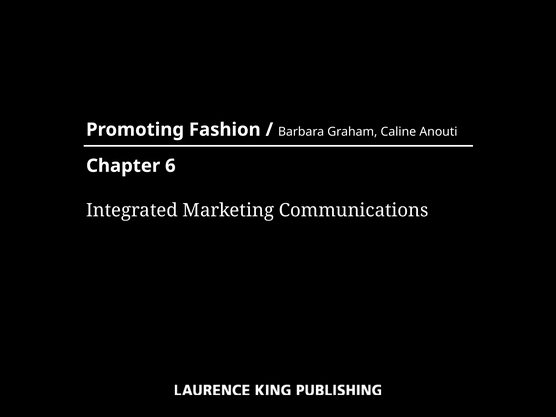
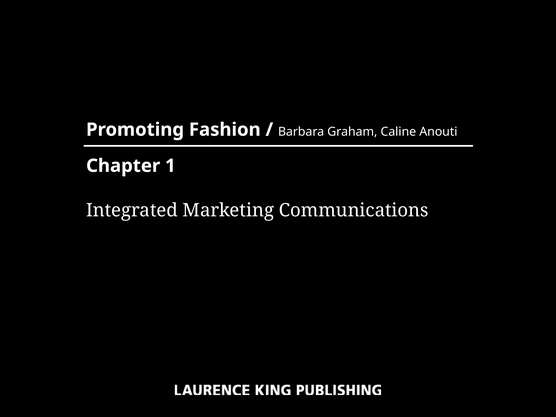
6: 6 -> 1 (170, 166)
